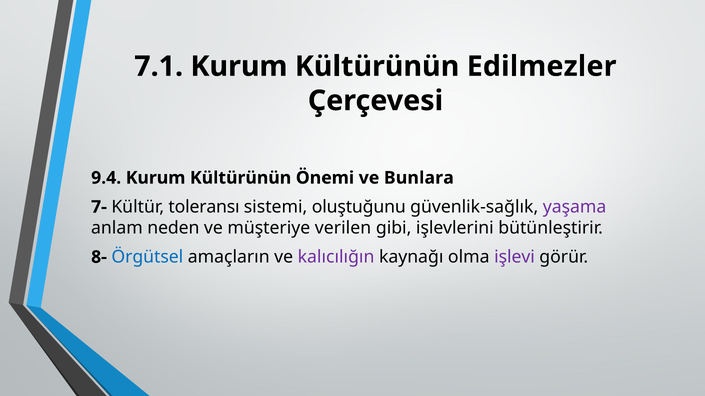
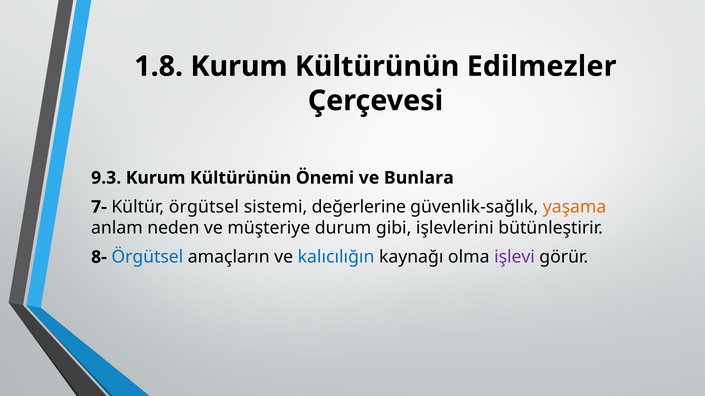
7.1: 7.1 -> 1.8 (159, 66)
9.4: 9.4 -> 9.3 (106, 178)
Kültür toleransı: toleransı -> örgütsel (204, 207)
oluştuğunu: oluştuğunu -> değerlerine (359, 207)
yaşama colour: purple -> orange (575, 207)
verilen: verilen -> durum (343, 228)
kalıcılığın colour: purple -> blue (336, 257)
